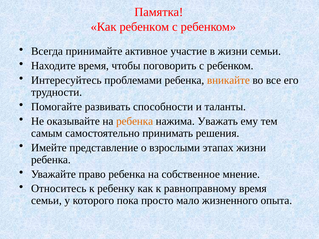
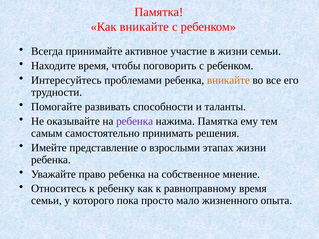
Как ребенком: ребенком -> вникайте (144, 27)
ребенка colour: orange -> purple (135, 121)
нажима Уважать: Уважать -> Памятка (218, 121)
